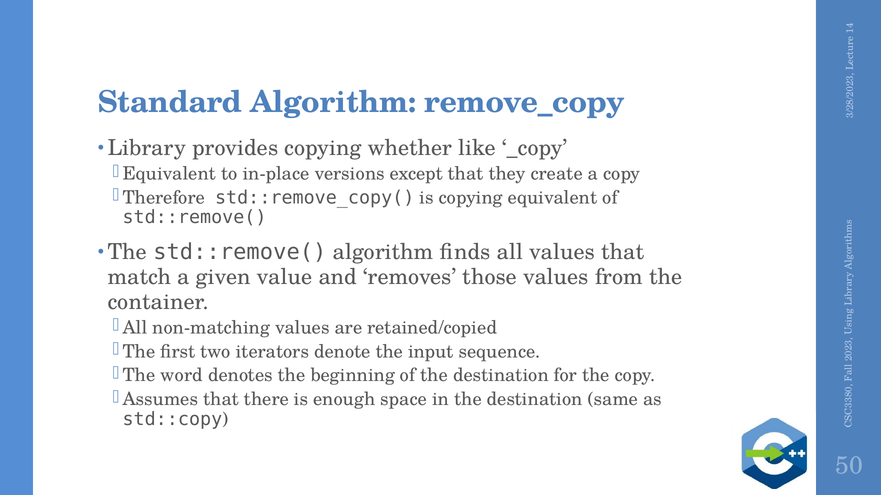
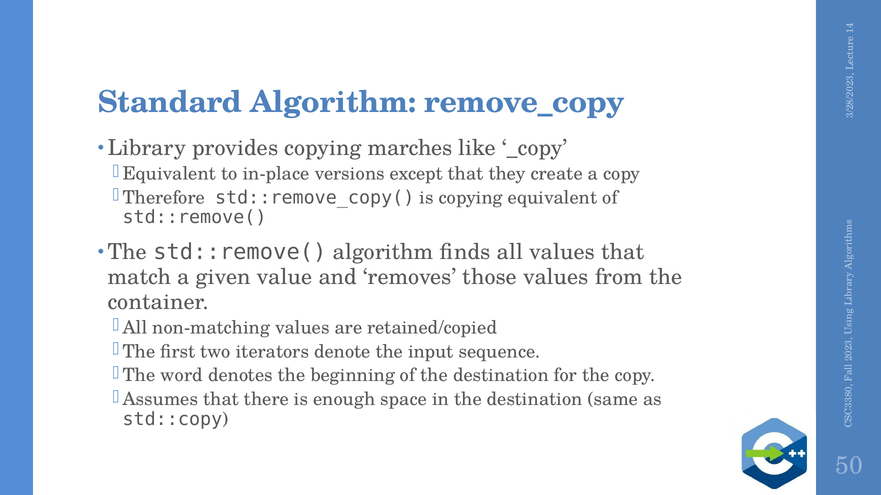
whether: whether -> marches (410, 148)
